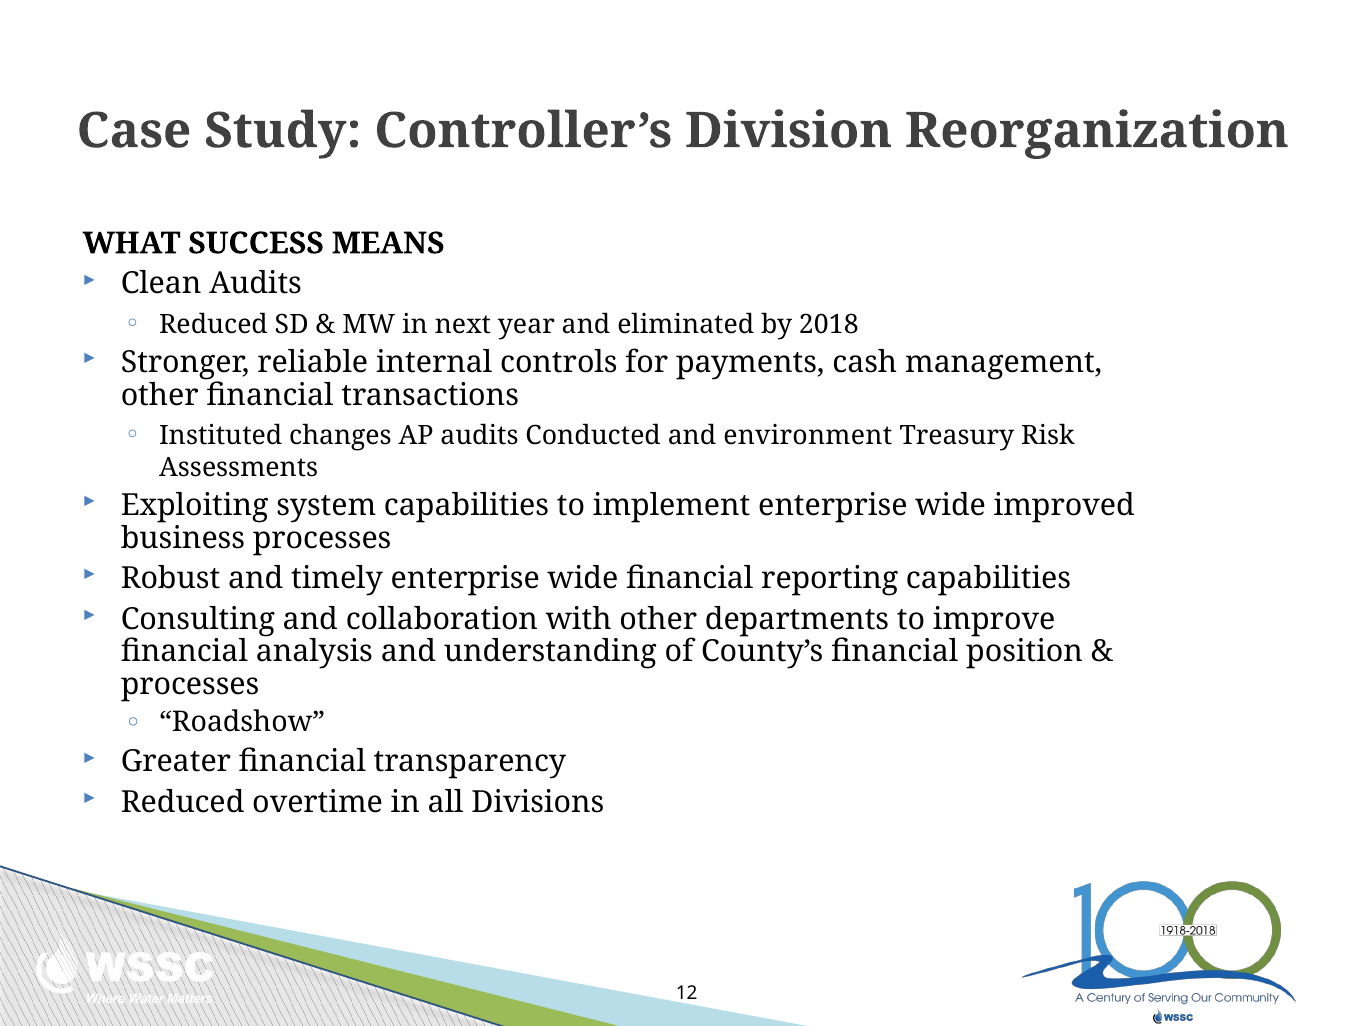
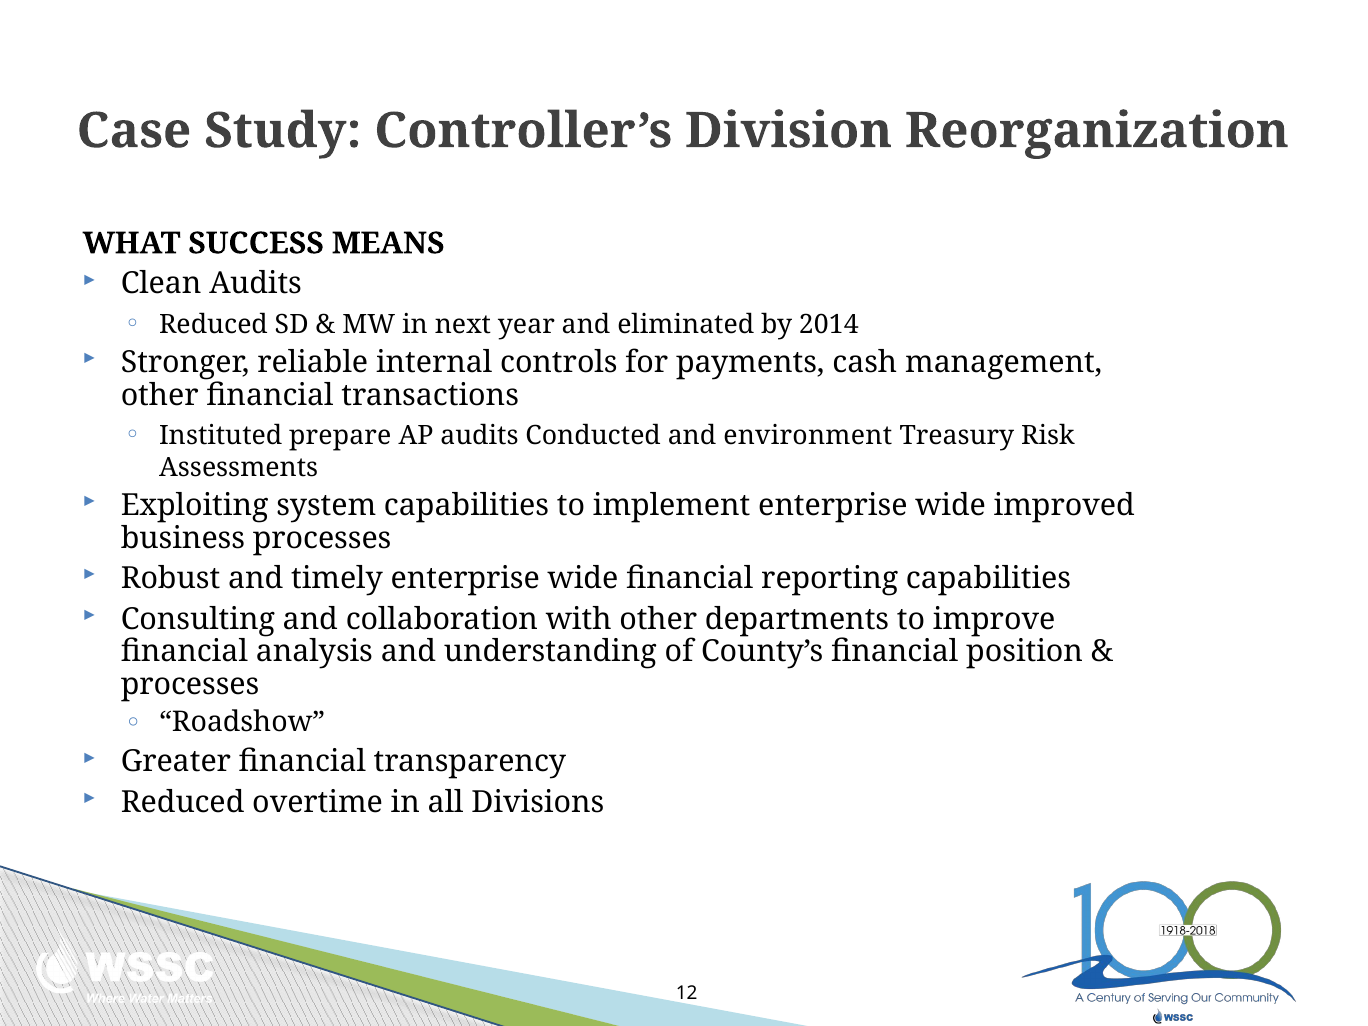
2018: 2018 -> 2014 (829, 324)
changes: changes -> prepare (340, 436)
